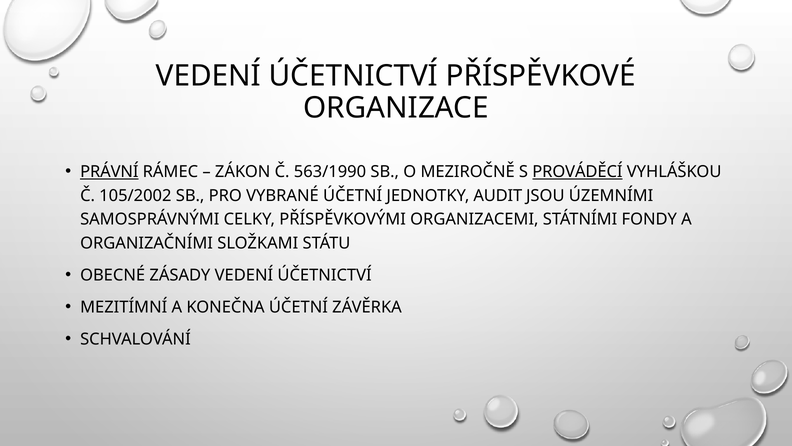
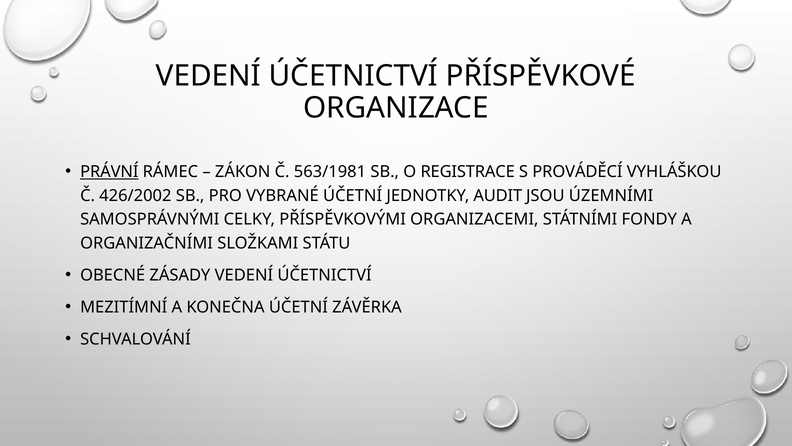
563/1990: 563/1990 -> 563/1981 (330, 172)
MEZIROČNĚ: MEZIROČNĚ -> REGISTRACE (468, 172)
PROVÁDĚCÍ underline: present -> none (577, 172)
105/2002: 105/2002 -> 426/2002 (135, 196)
